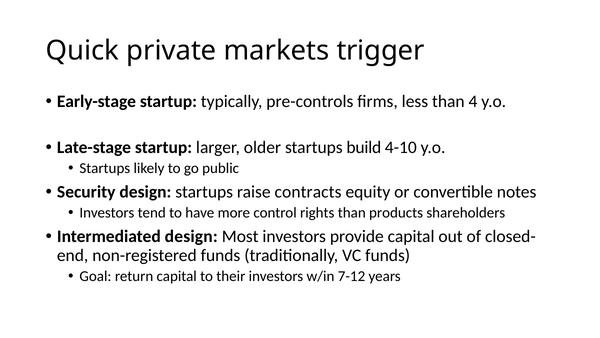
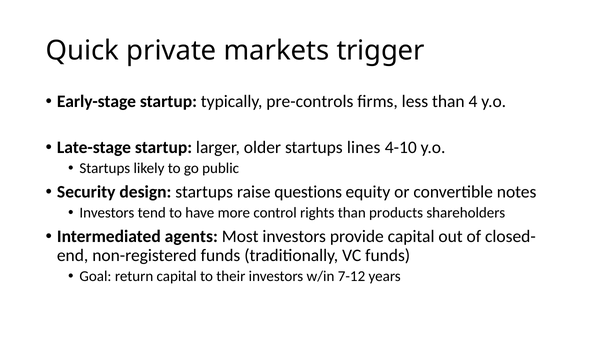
build: build -> lines (364, 147)
contracts: contracts -> questions (308, 192)
Intermediated design: design -> agents (191, 236)
